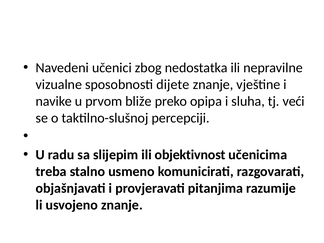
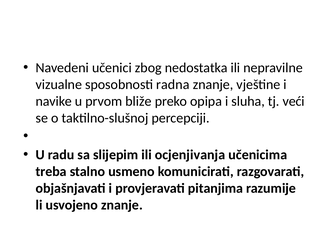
dijete: dijete -> radna (173, 84)
objektivnost: objektivnost -> ocjenjivanja (190, 155)
